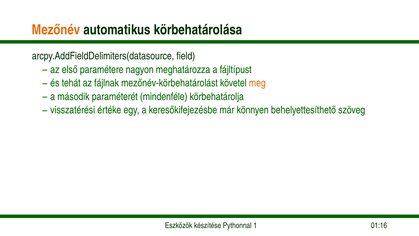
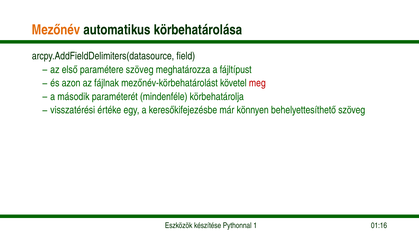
paramétere nagyon: nagyon -> szöveg (140, 70)
tehát: tehát -> azon (71, 83)
meg colour: orange -> red (257, 83)
